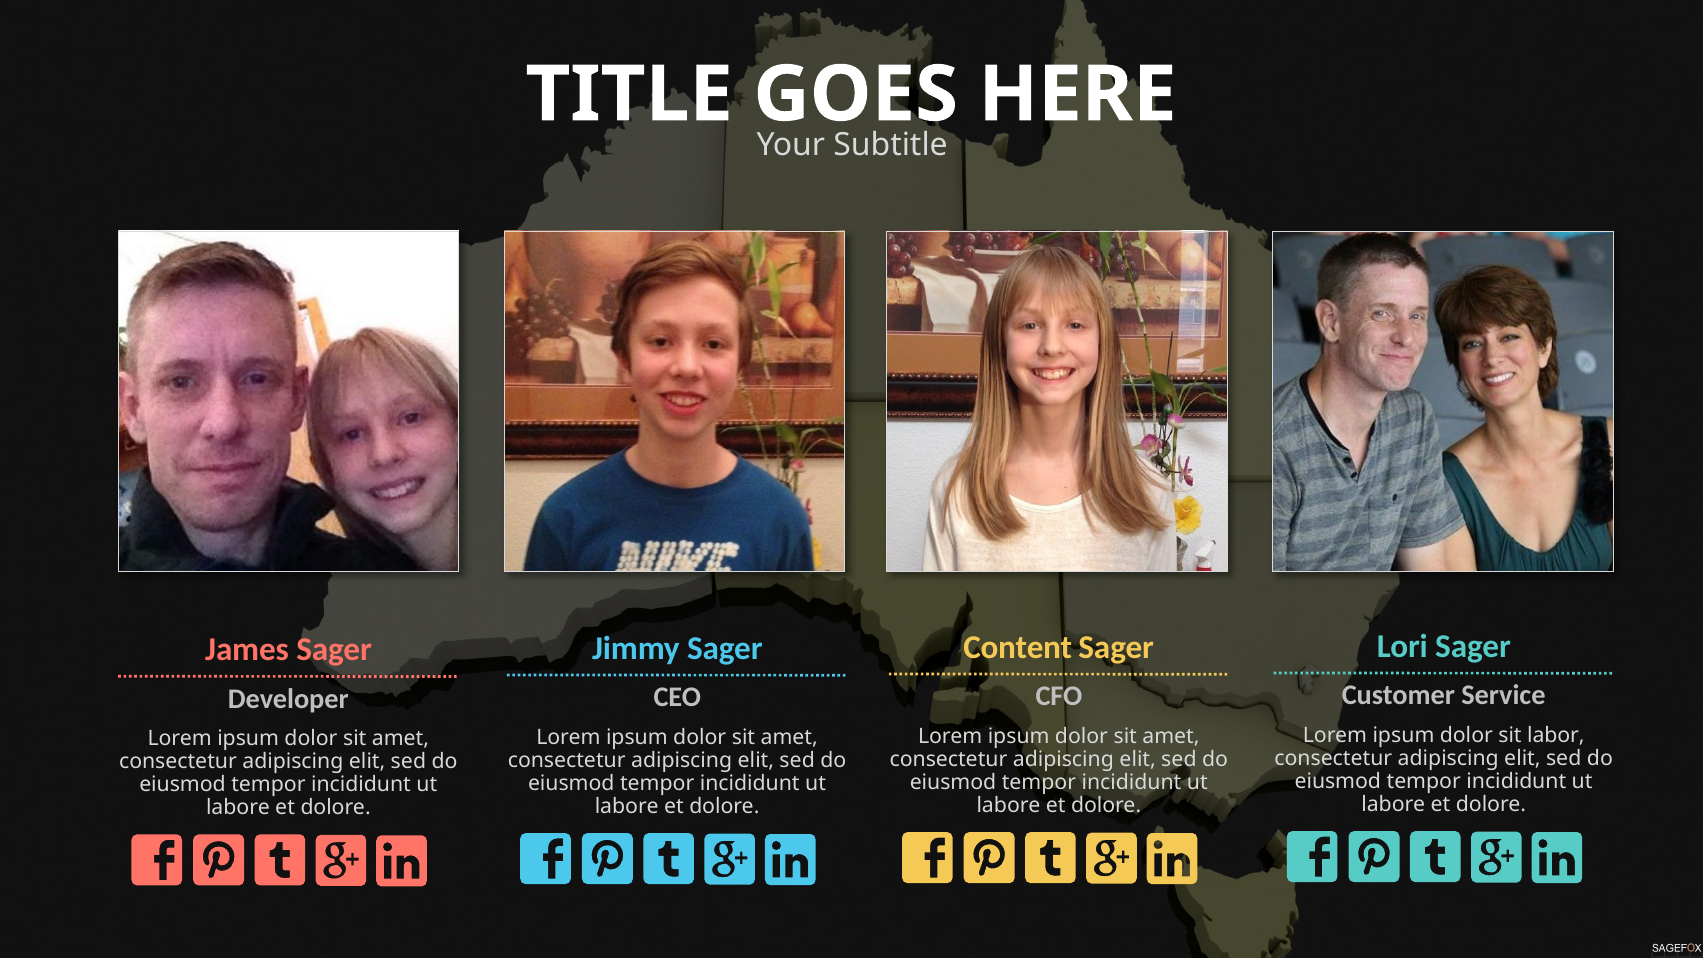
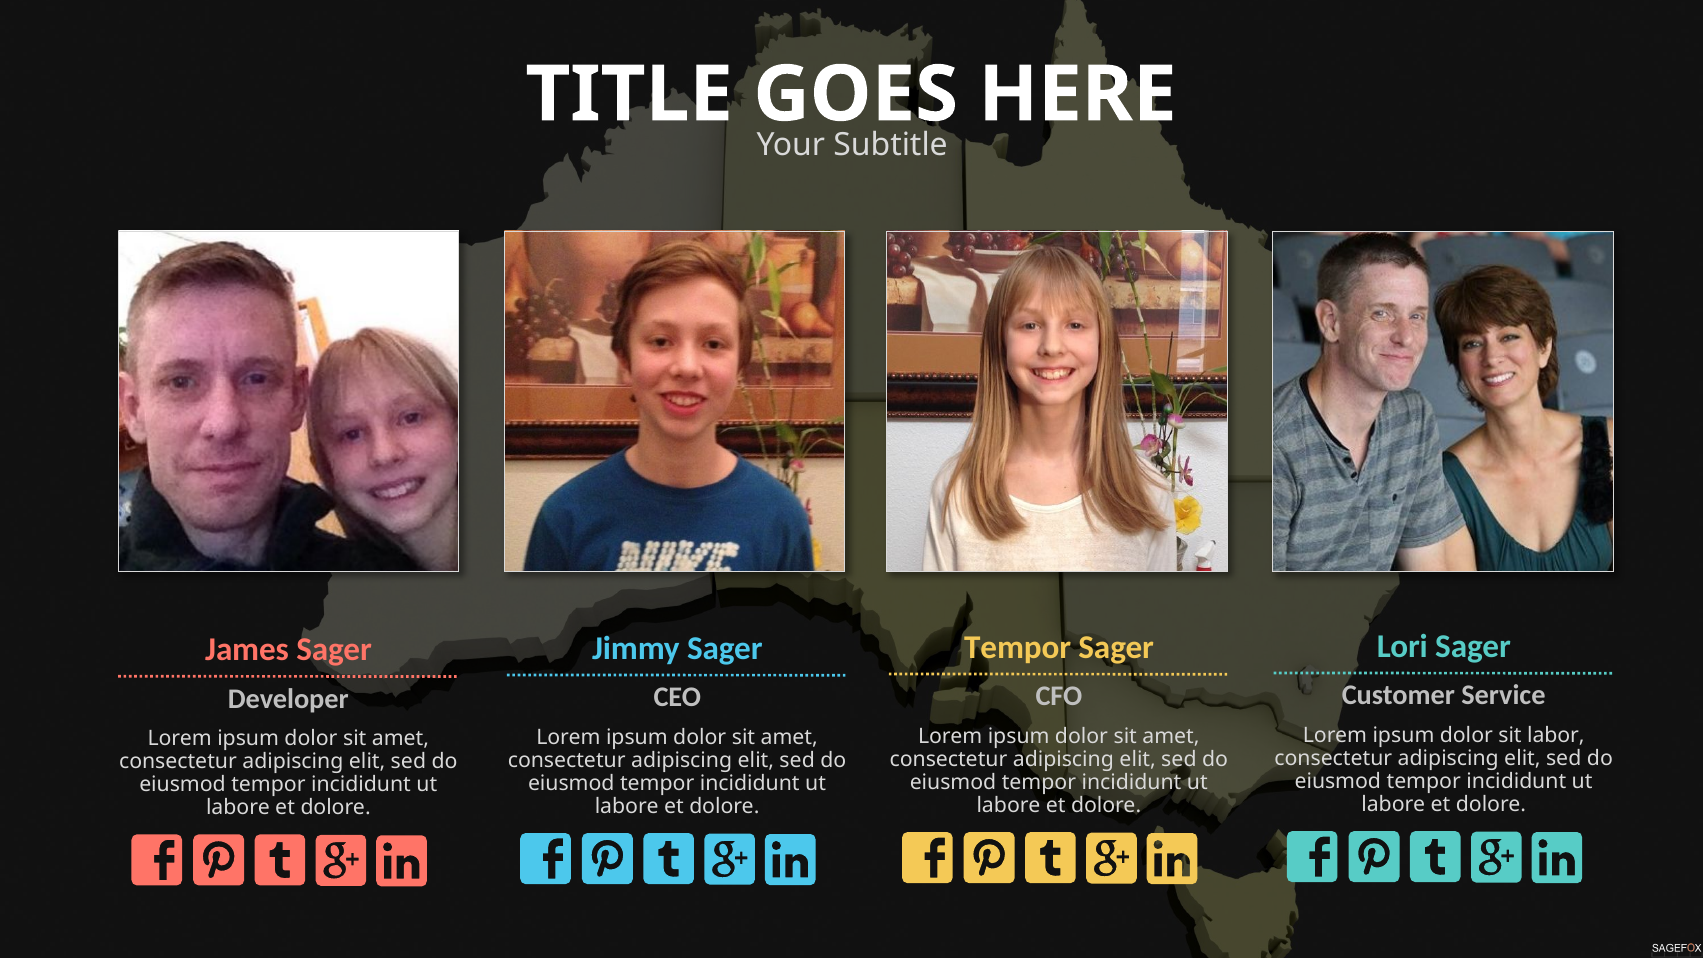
Content: Content -> Tempor (1018, 648)
